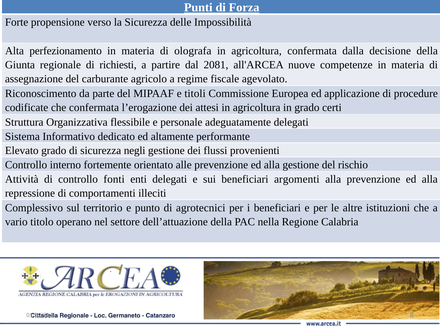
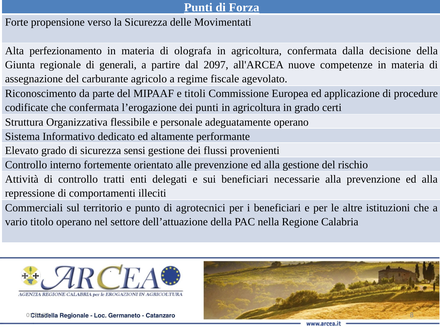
Impossibilità: Impossibilità -> Movimentati (223, 22)
richiesti: richiesti -> generali (118, 65)
2081: 2081 -> 2097 (216, 65)
dei attesi: attesi -> punti (207, 108)
adeguatamente delegati: delegati -> operano (291, 122)
negli: negli -> sensi (135, 151)
fonti: fonti -> tratti (114, 179)
argomenti: argomenti -> necessarie (297, 179)
Complessivo: Complessivo -> Commerciali (34, 208)
